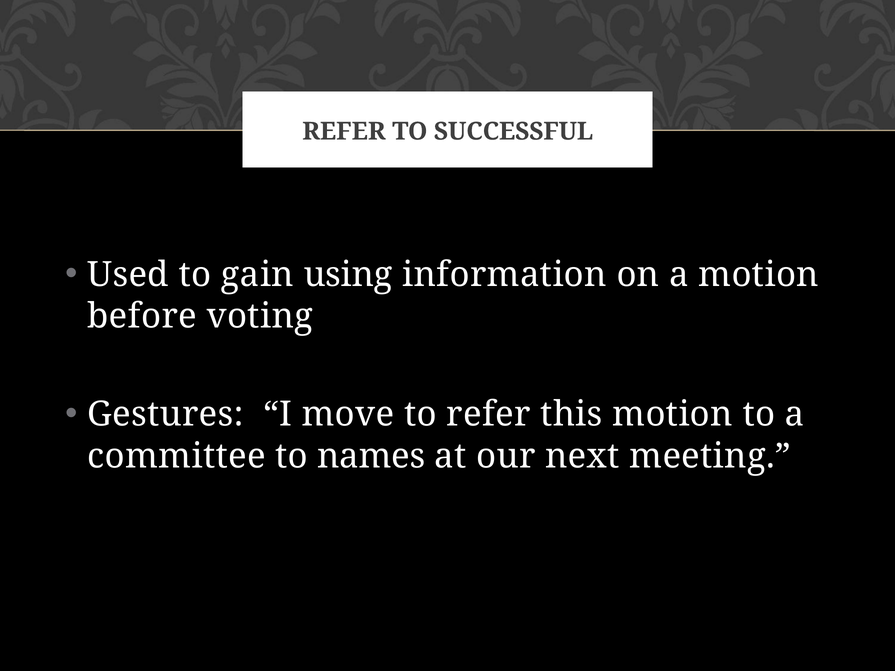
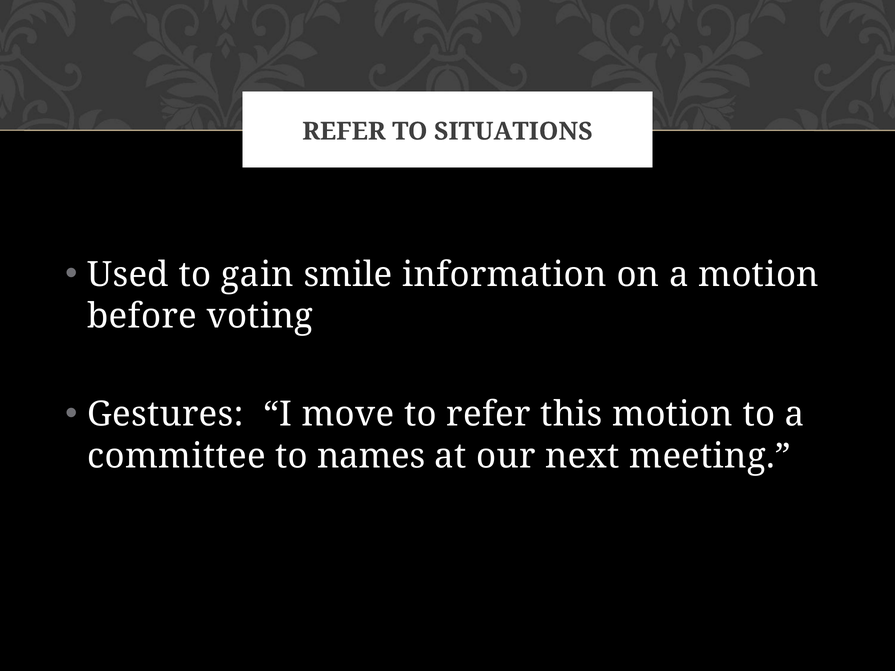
SUCCESSFUL: SUCCESSFUL -> SITUATIONS (513, 131)
using: using -> smile (348, 275)
